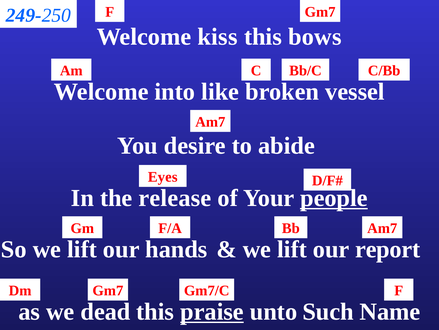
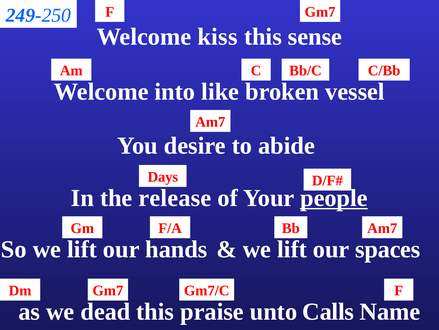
bows: bows -> sense (315, 37)
Eyes: Eyes -> Days (163, 177)
report: report -> spaces (388, 249)
praise underline: present -> none (212, 311)
Such: Such -> Calls (328, 311)
